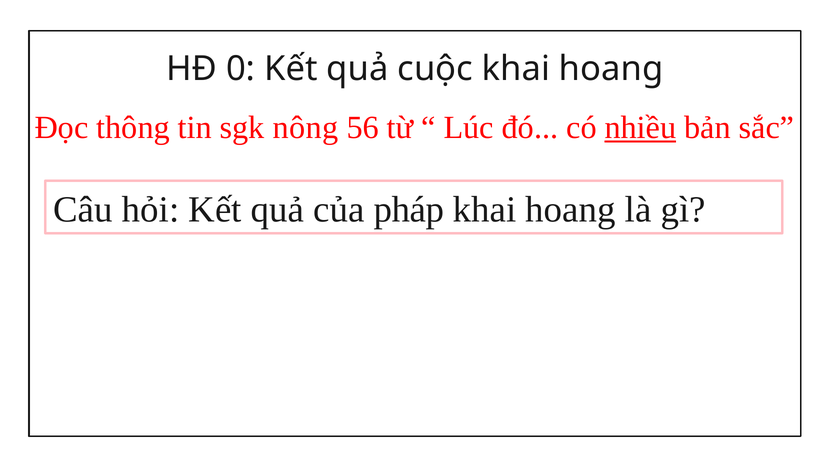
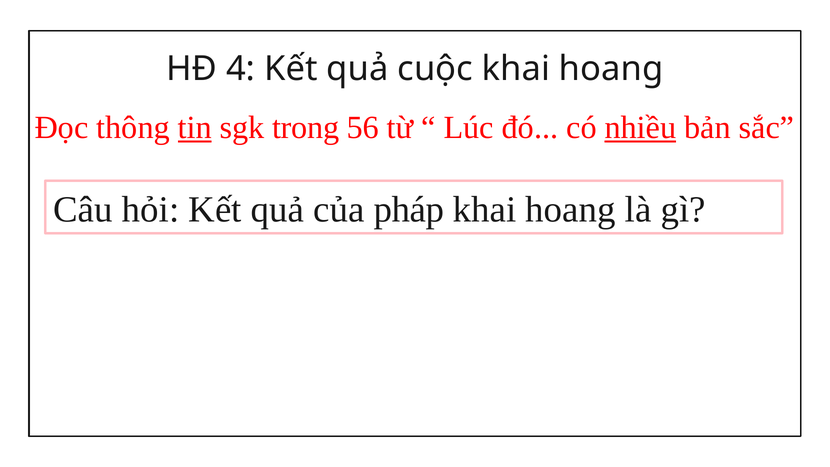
0: 0 -> 4 (241, 69)
tin underline: none -> present (195, 128)
nông: nông -> trong (306, 128)
